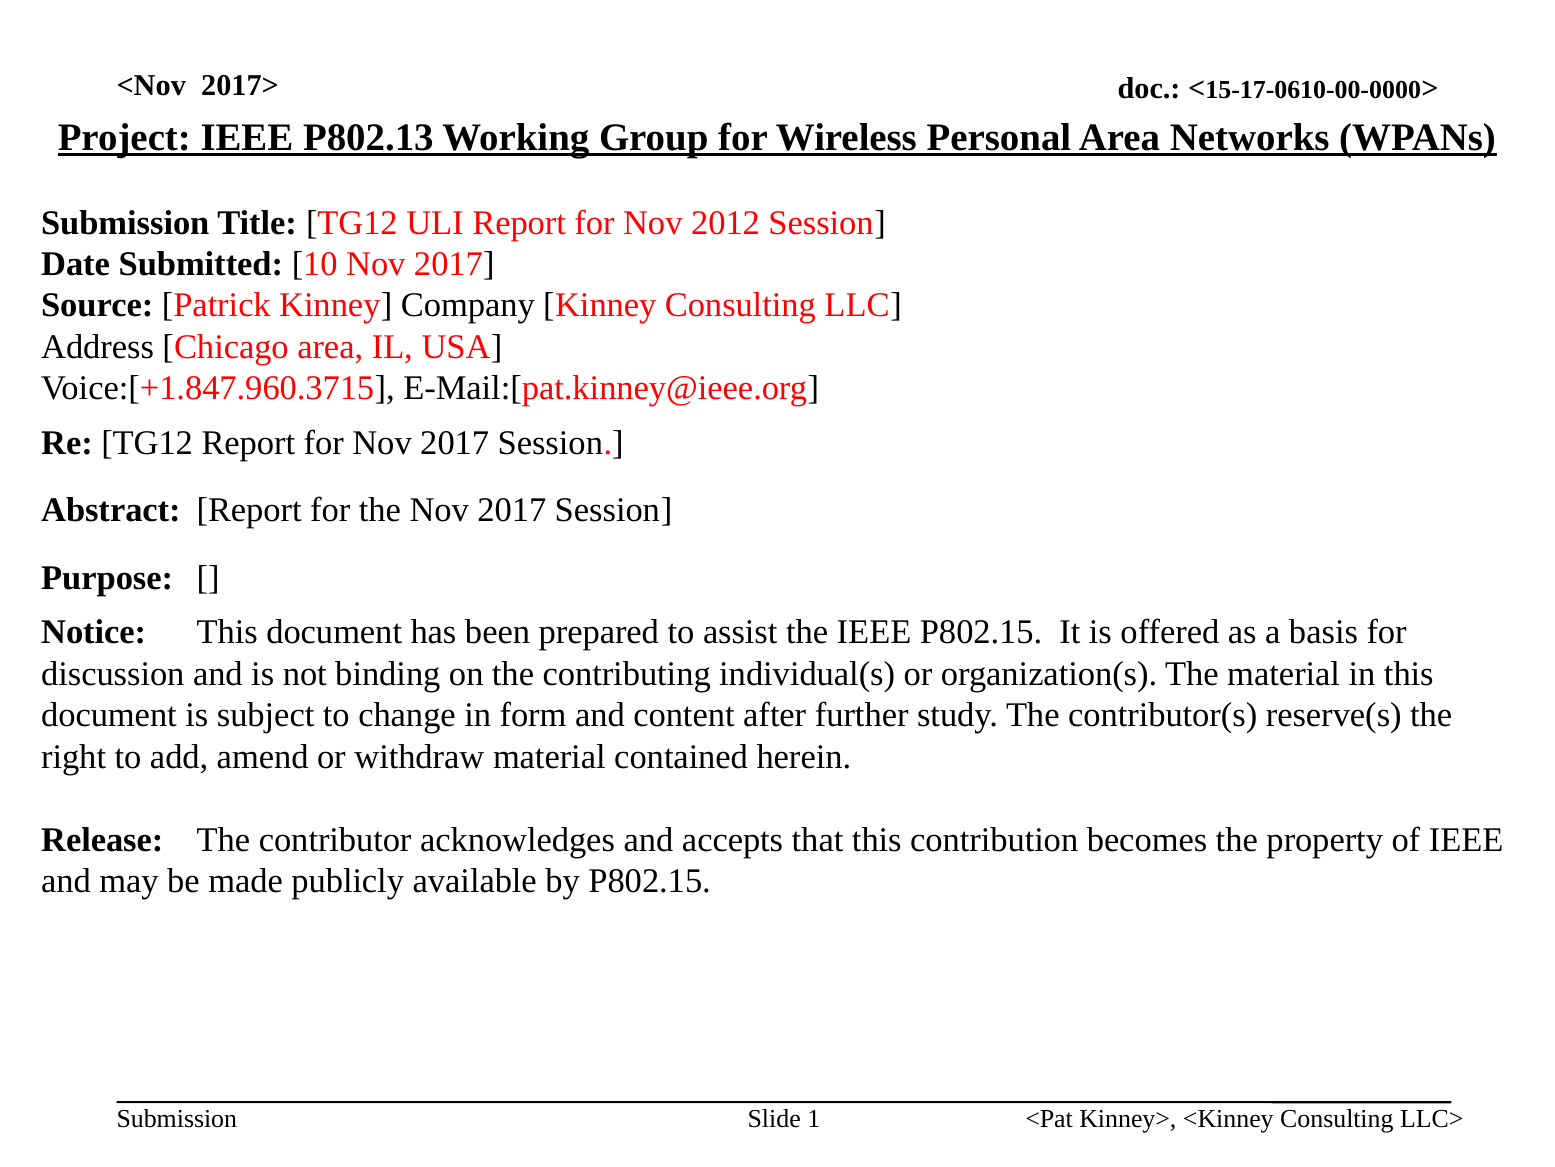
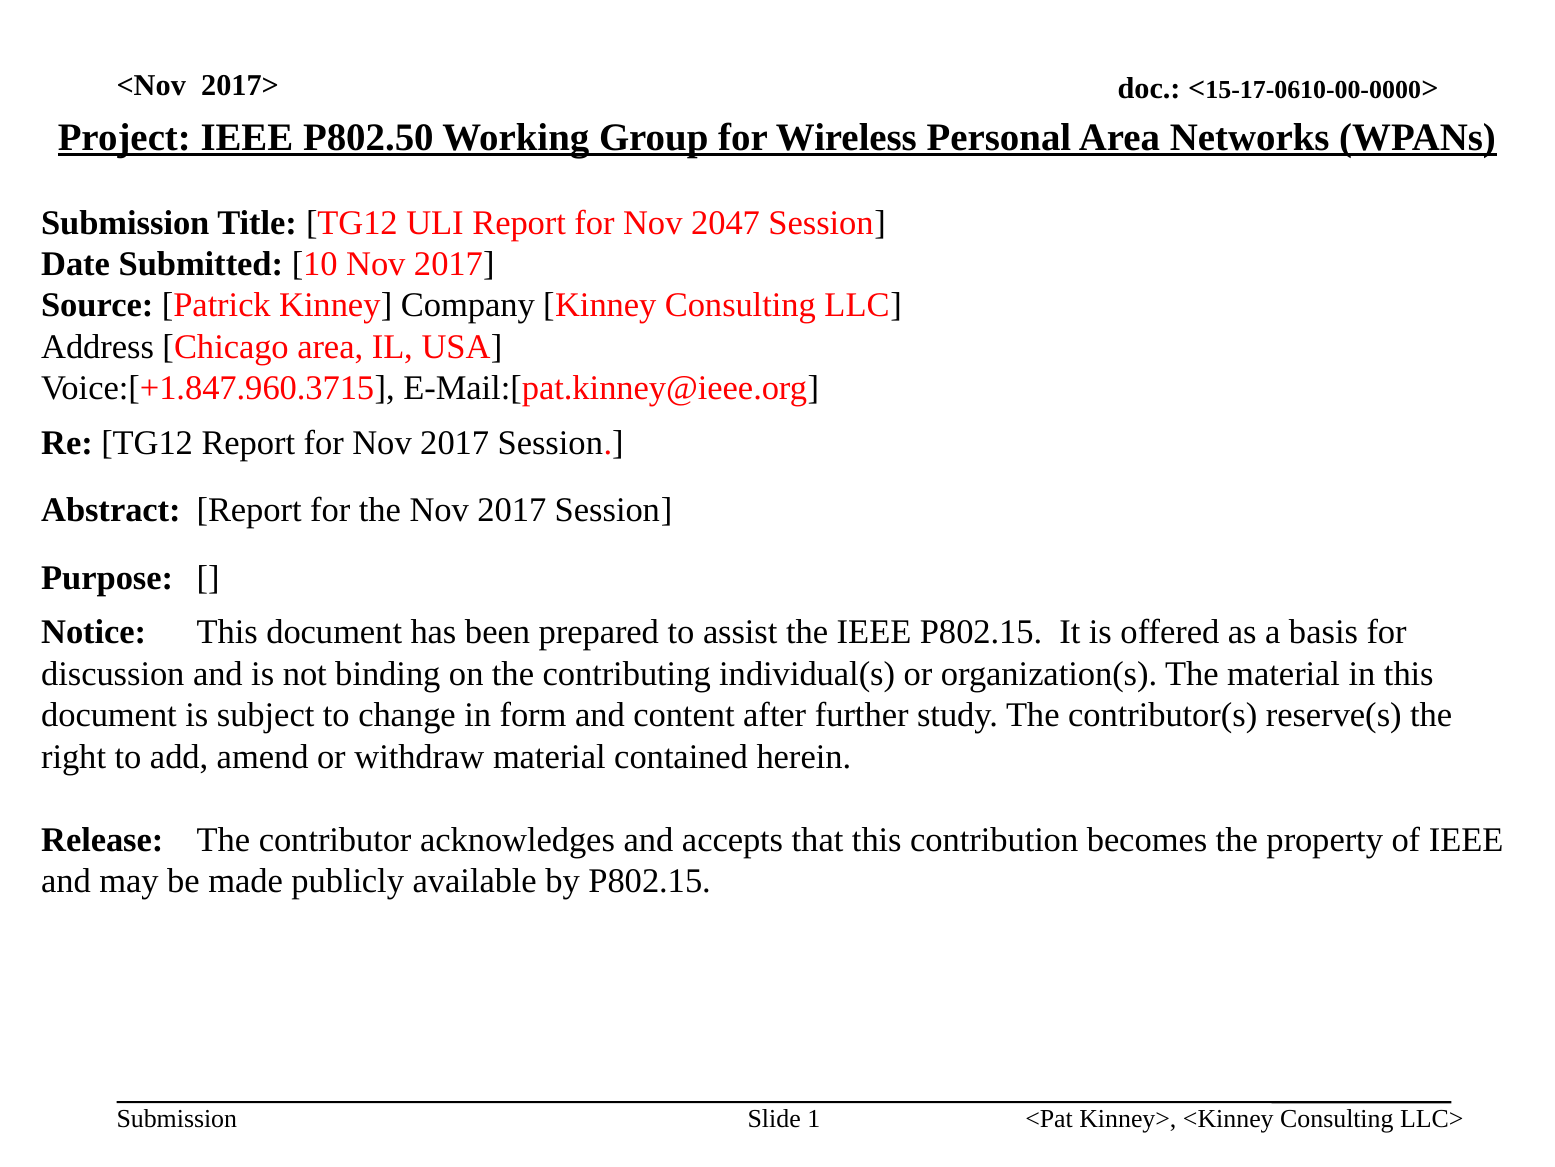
P802.13: P802.13 -> P802.50 (368, 137)
2012: 2012 -> 2047 (726, 222)
